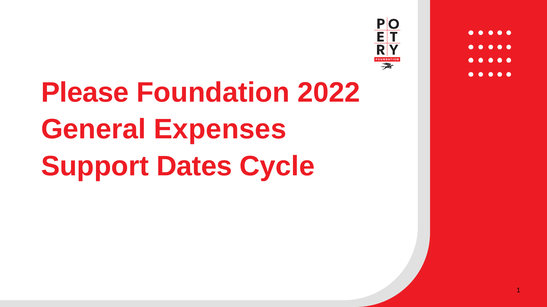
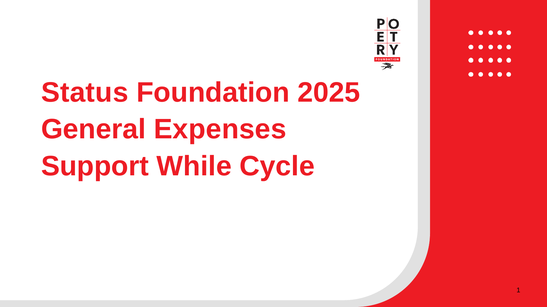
Please: Please -> Status (85, 93)
2022: 2022 -> 2025 (329, 93)
Dates: Dates -> While (194, 166)
